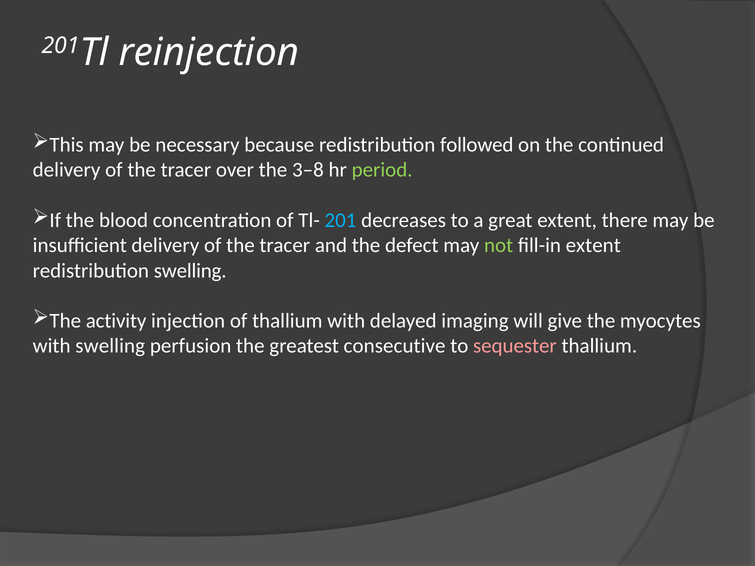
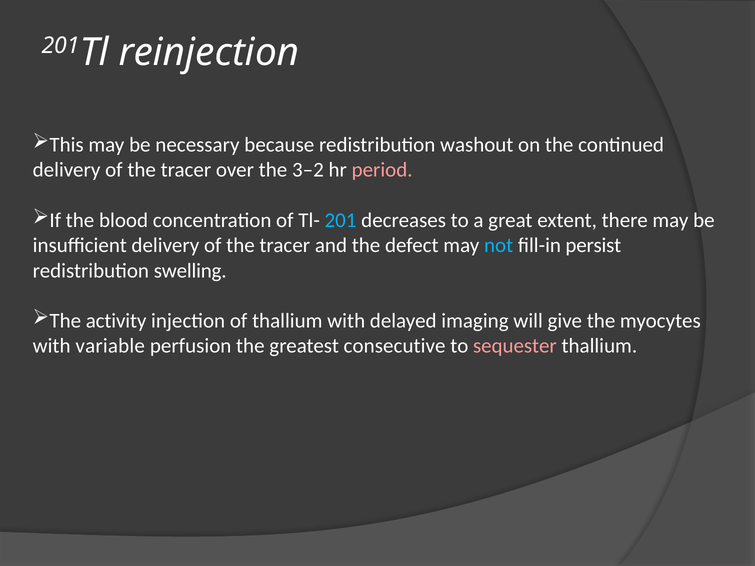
followed: followed -> washout (477, 145)
3–8: 3–8 -> 3–2 (308, 170)
period colour: light green -> pink (382, 170)
not colour: light green -> light blue (499, 246)
fill-in extent: extent -> persist (593, 246)
with swelling: swelling -> variable (110, 346)
